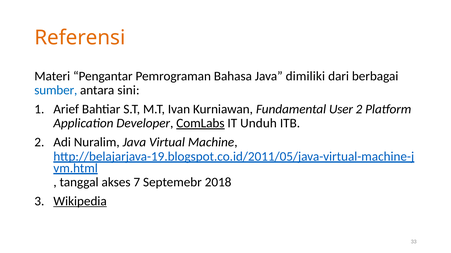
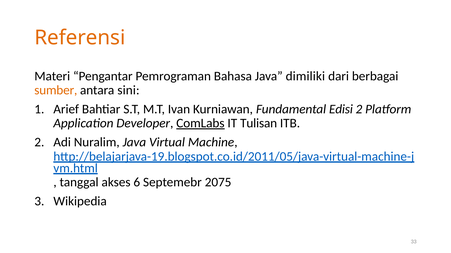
sumber colour: blue -> orange (56, 90)
User: User -> Edisi (341, 109)
Unduh: Unduh -> Tulisan (259, 124)
7: 7 -> 6 (137, 183)
2018: 2018 -> 2075 (218, 183)
Wikipedia underline: present -> none (80, 202)
